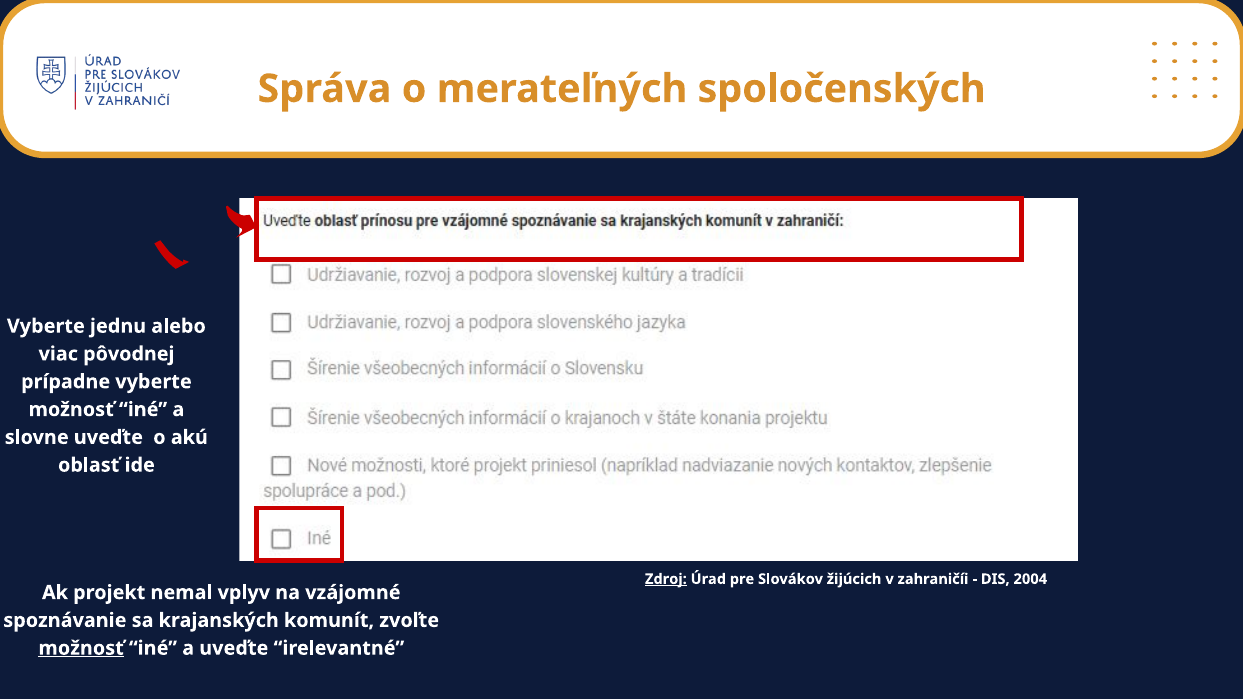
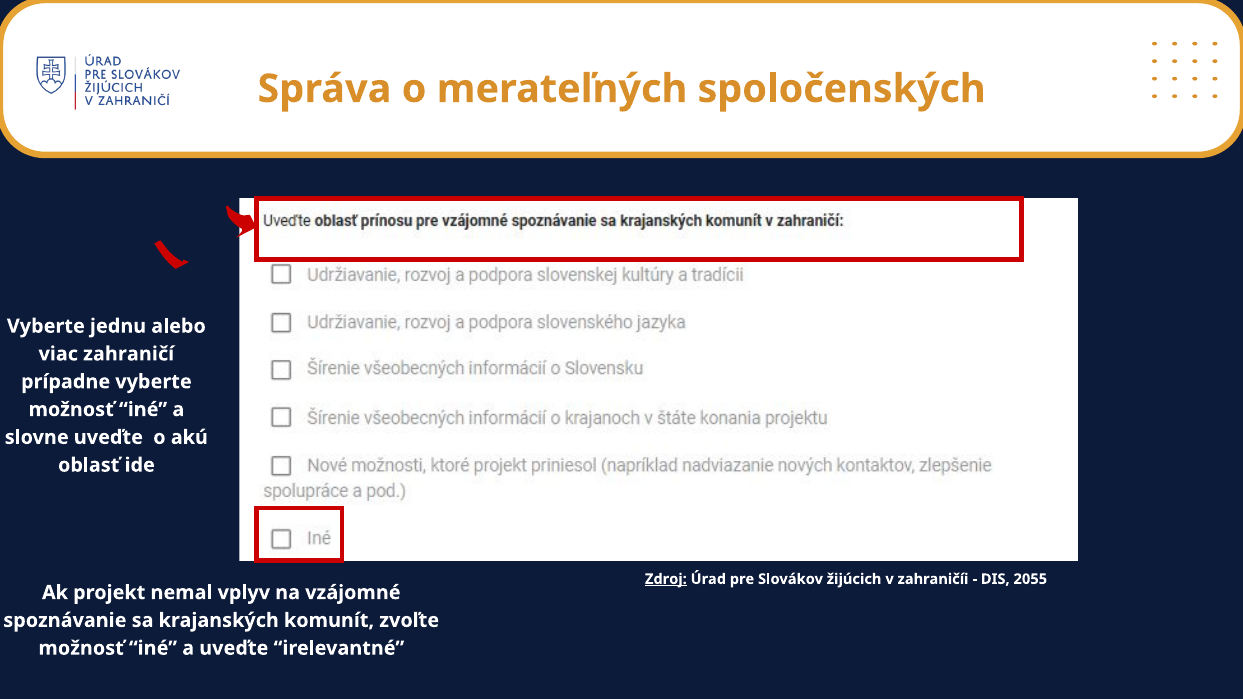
pôvodnej: pôvodnej -> zahraničí (129, 354)
2004: 2004 -> 2055 (1030, 579)
možnosť underline: present -> none (81, 648)
